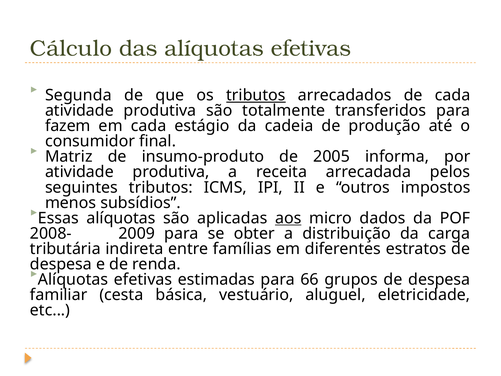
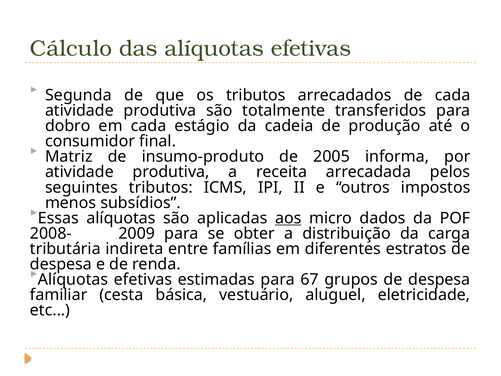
tributos underline: present -> none (256, 95)
fazem: fazem -> dobro (68, 126)
66: 66 -> 67 (310, 279)
